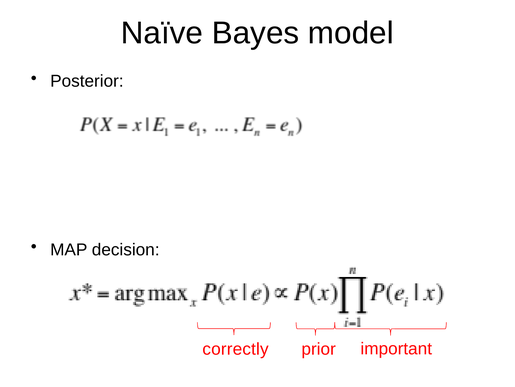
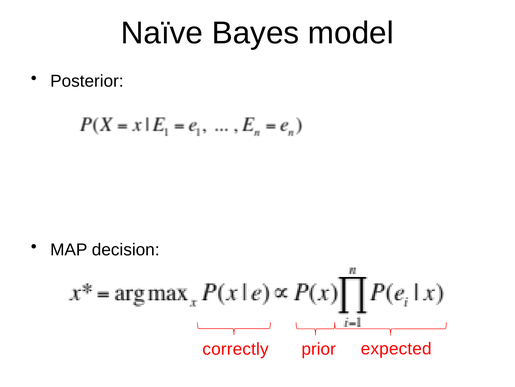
important: important -> expected (396, 348)
